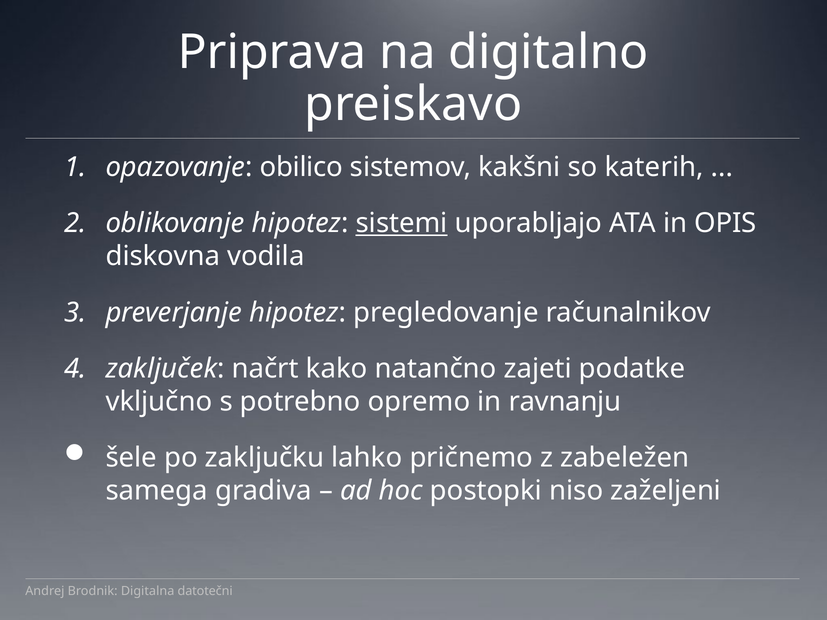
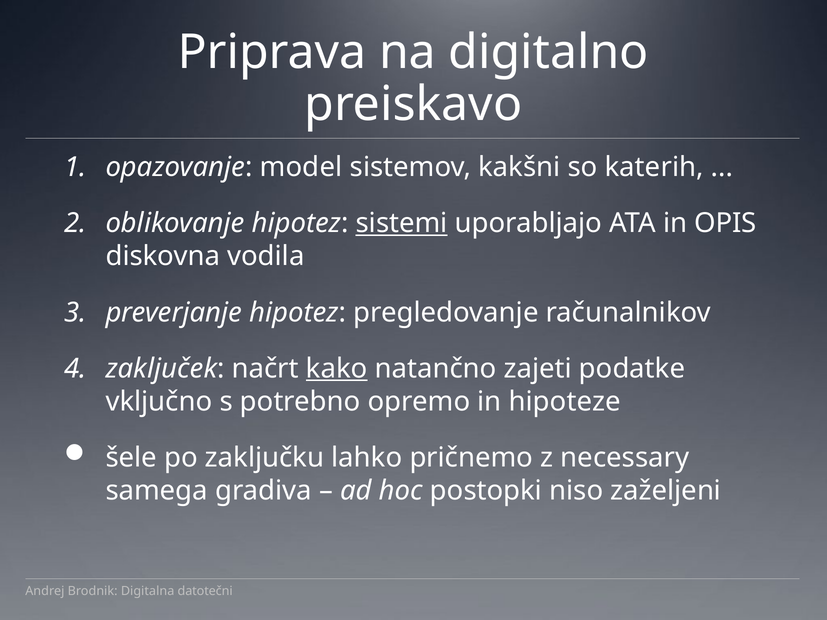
obilico: obilico -> model (301, 167)
kako underline: none -> present (337, 369)
ravnanju: ravnanju -> hipoteze (565, 402)
zabeležen: zabeležen -> necessary (625, 458)
